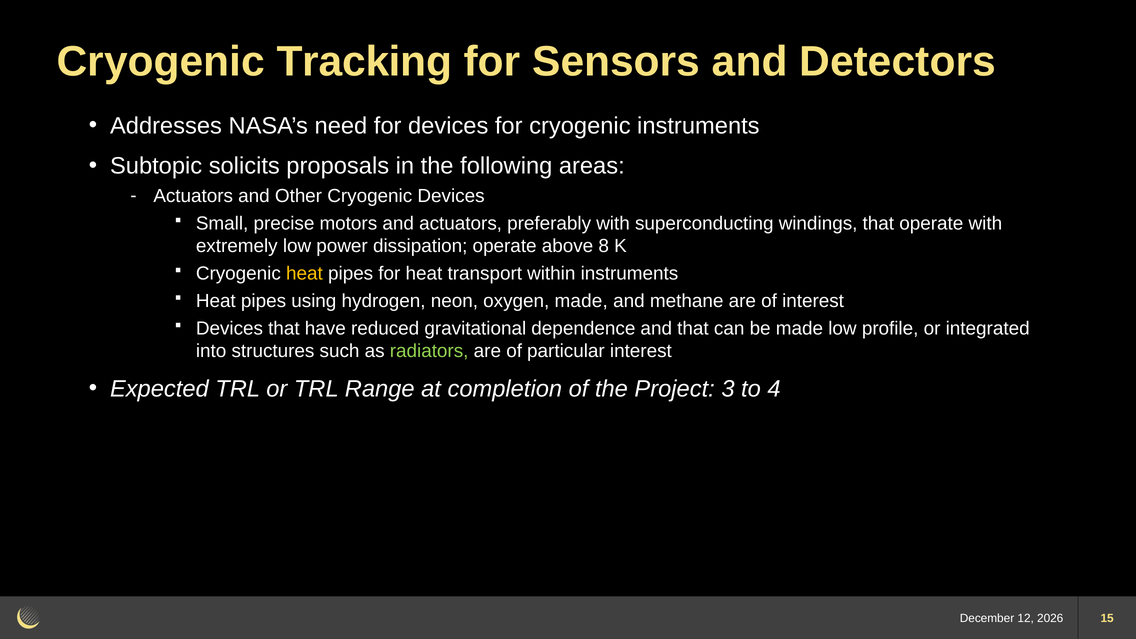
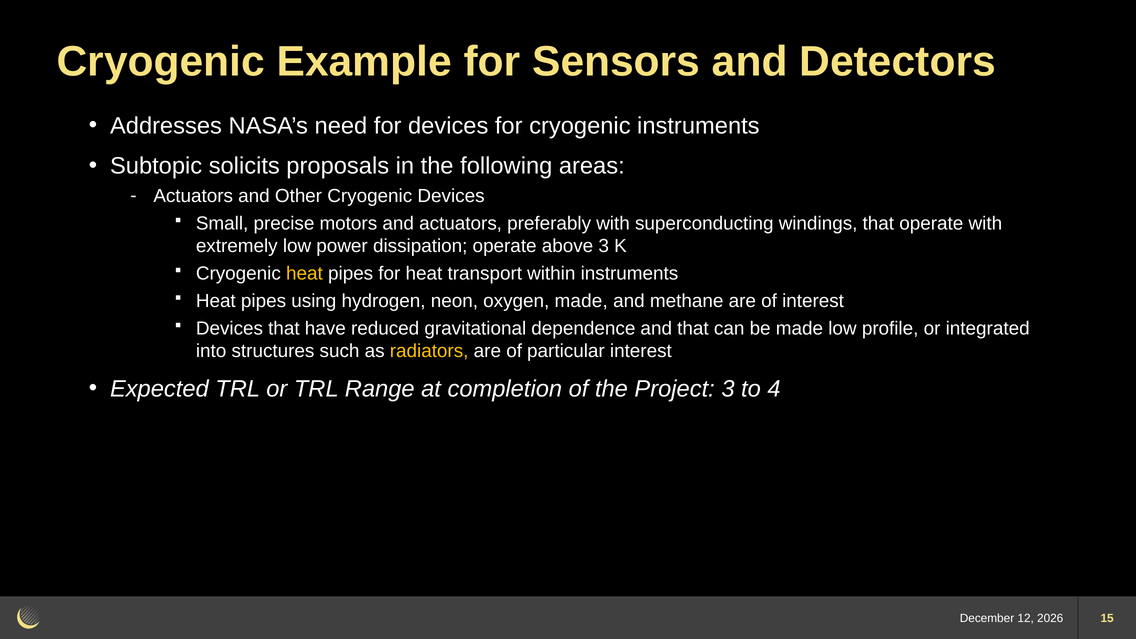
Tracking: Tracking -> Example (364, 62)
above 8: 8 -> 3 (604, 246)
radiators colour: light green -> yellow (429, 351)
